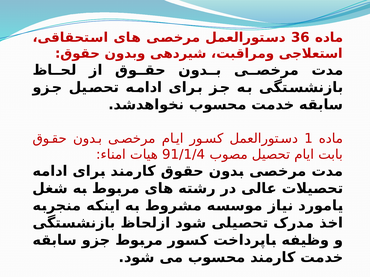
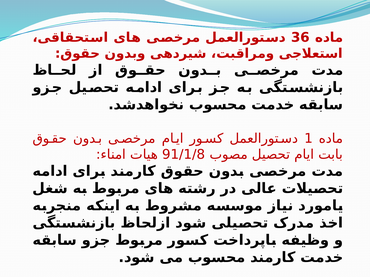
91/1/4: 91/1/4 -> 91/1/8 (184, 155)
